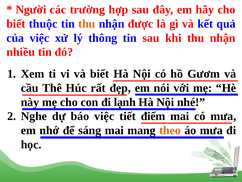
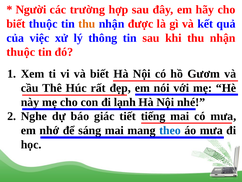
nhiều: nhiều -> thuộc (21, 52)
báo việc: việc -> giác (104, 116)
điểm: điểm -> tiếng (153, 116)
theo colour: orange -> blue (170, 130)
